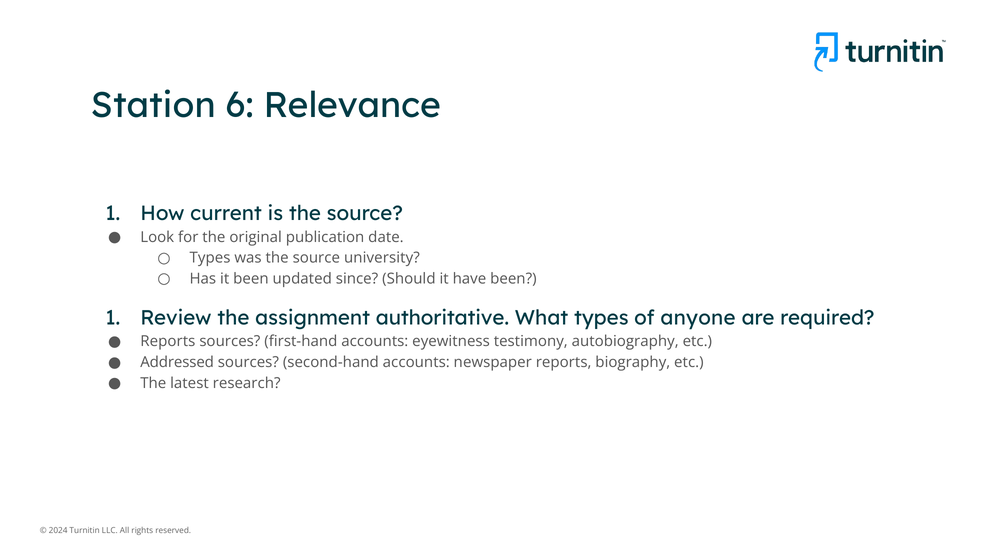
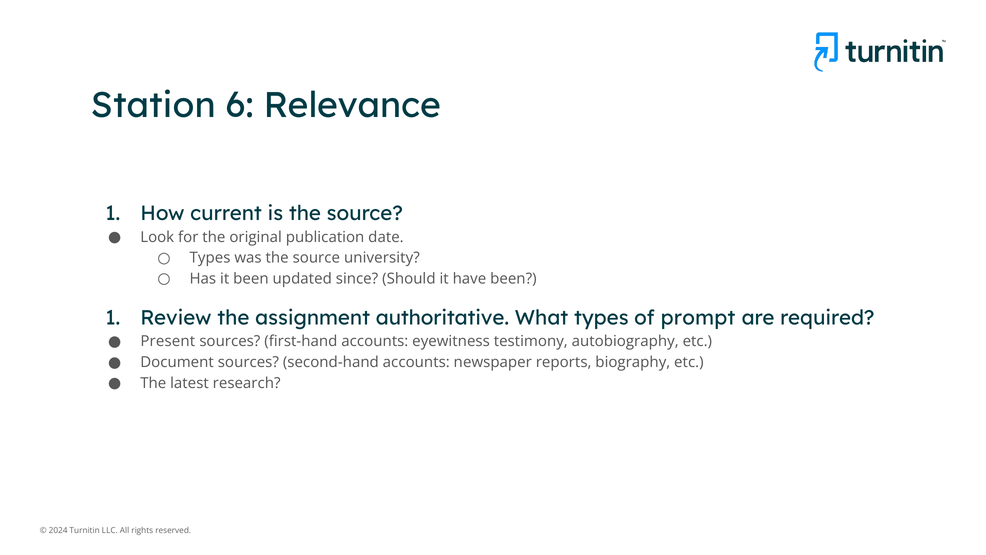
anyone: anyone -> prompt (698, 318)
Reports: Reports -> Present (168, 341)
Addressed: Addressed -> Document (177, 362)
